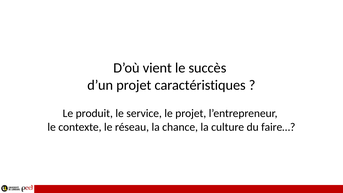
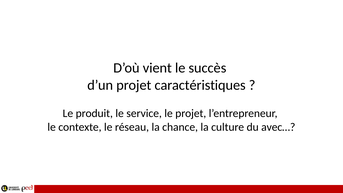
faire…: faire… -> avec… (278, 127)
